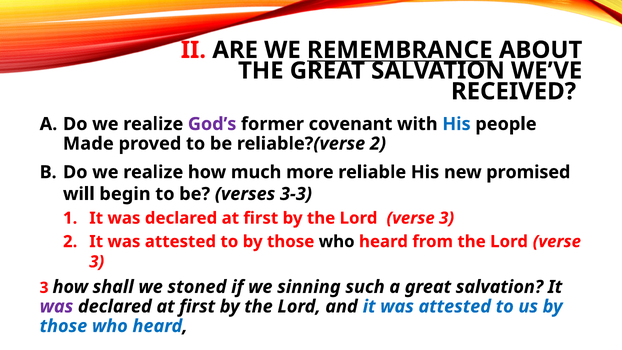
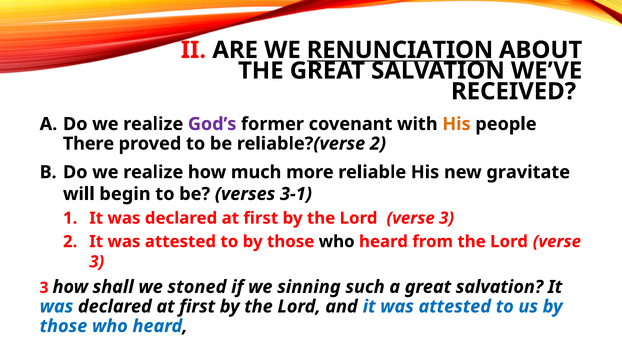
REMEMBRANCE: REMEMBRANCE -> RENUNCIATION (400, 50)
His colour: blue -> orange (456, 124)
Made: Made -> There (89, 144)
promised: promised -> gravitate (528, 172)
3-3: 3-3 -> 3-1 (296, 194)
was colour: purple -> blue (56, 306)
